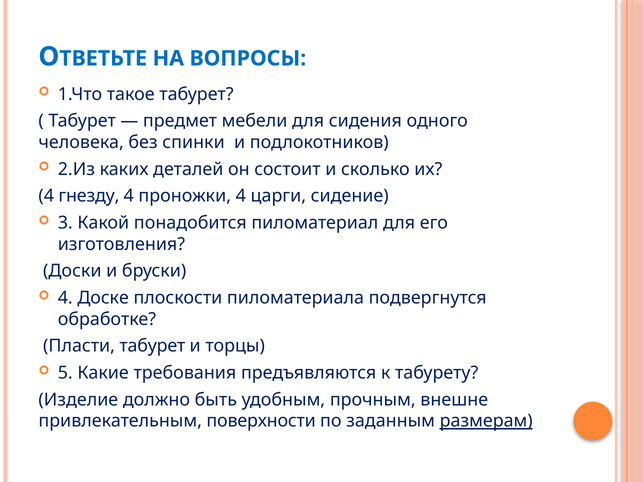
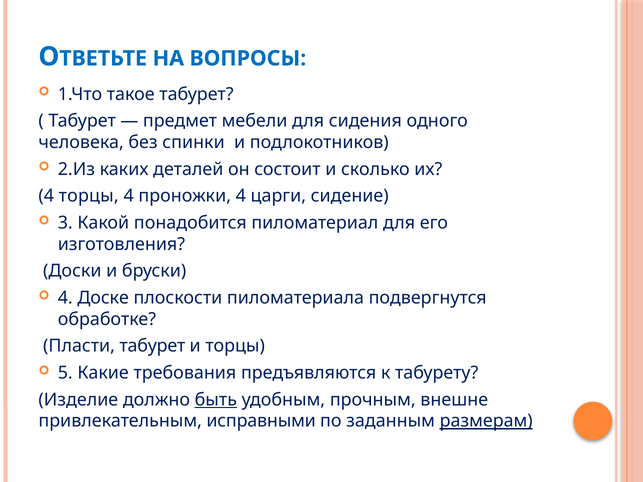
4 гнезду: гнезду -> торцы (89, 196)
быть underline: none -> present (216, 400)
поверхности: поверхности -> исправными (261, 421)
